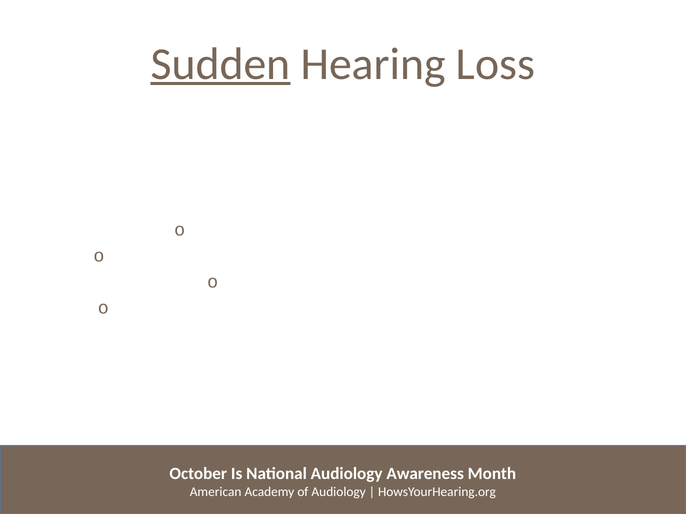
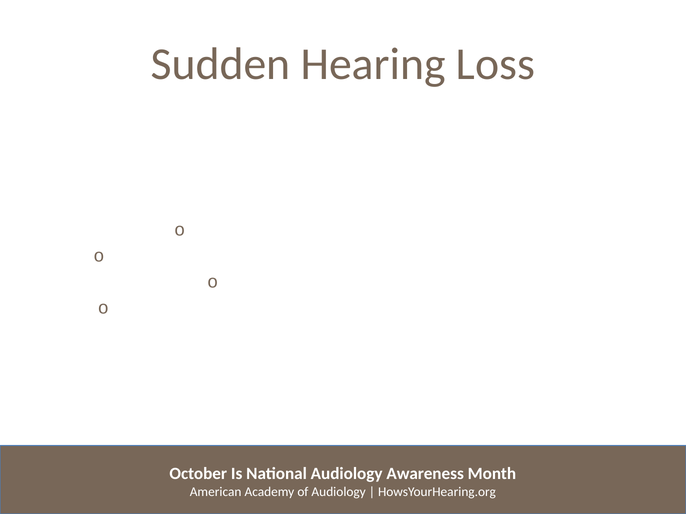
Sudden underline: present -> none (220, 64)
